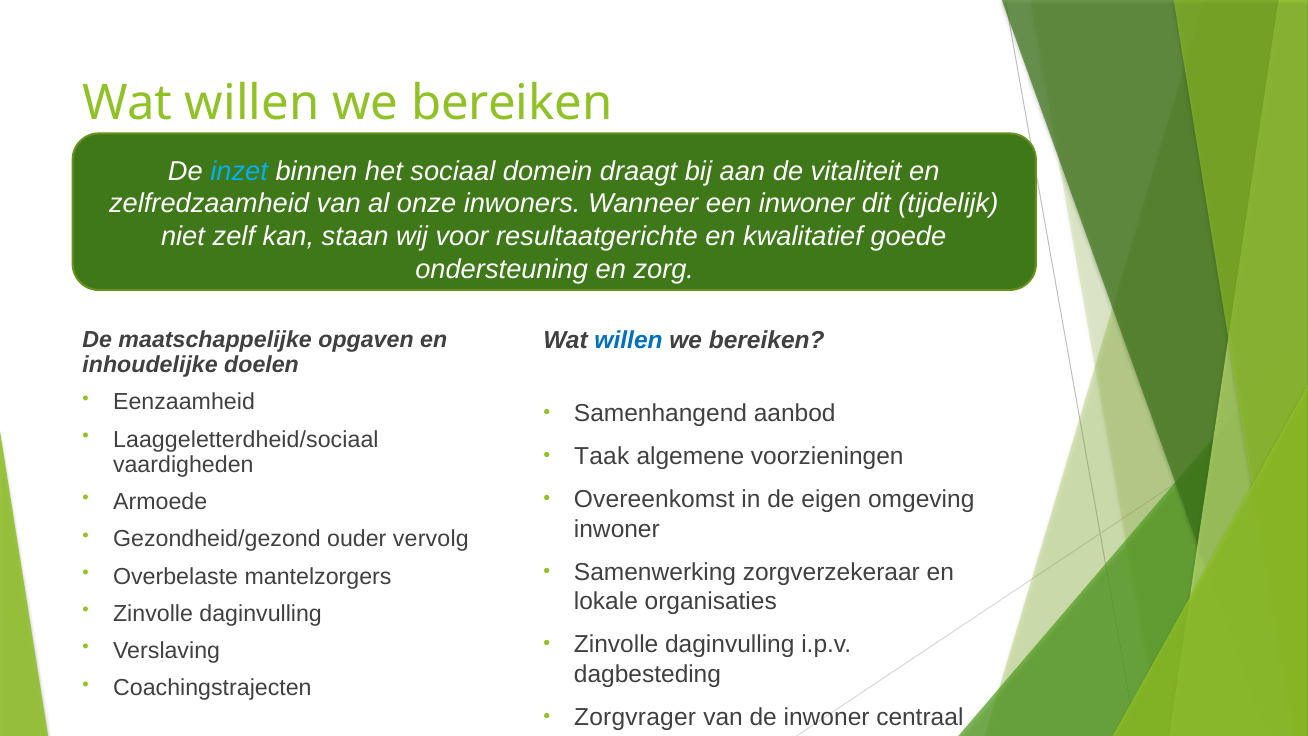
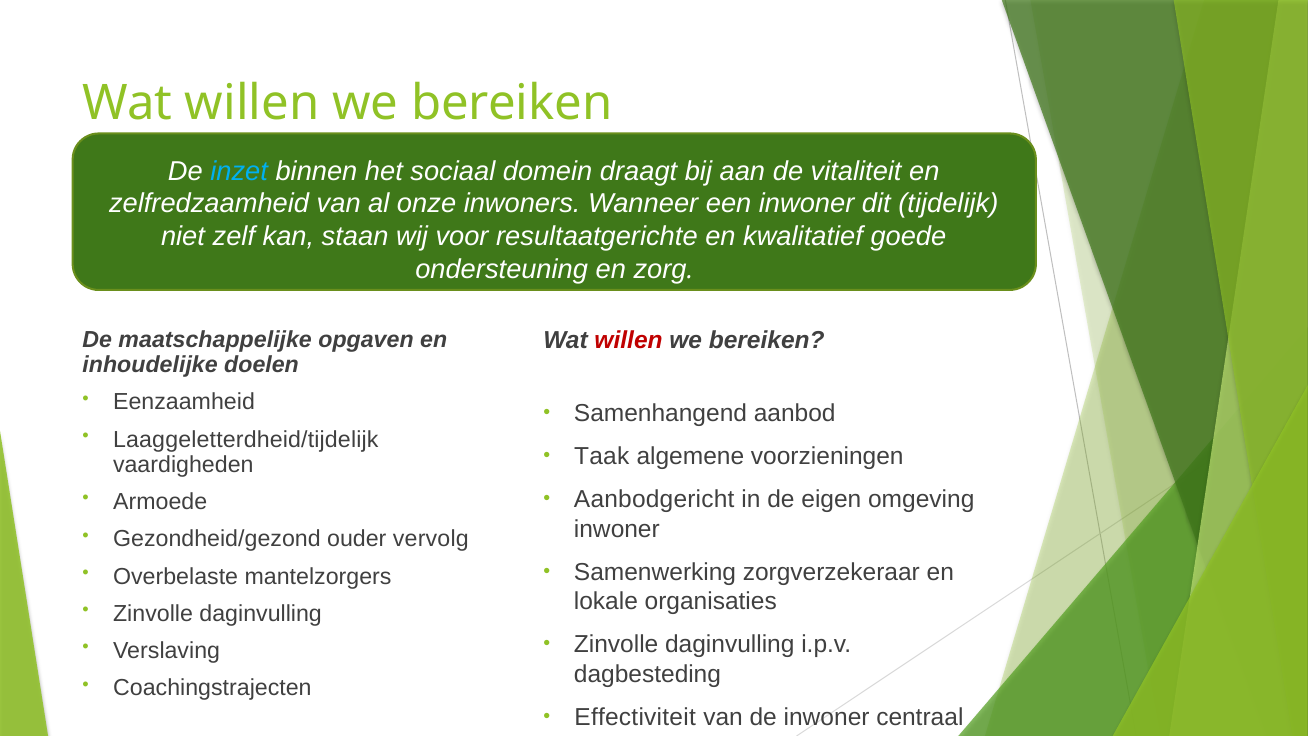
willen colour: blue -> red (629, 341)
Laaggeletterdheid/sociaal: Laaggeletterdheid/sociaal -> Laaggeletterdheid/tijdelijk (246, 439)
Overeenkomst: Overeenkomst -> Aanbodgericht (654, 499)
Zorgvrager: Zorgvrager -> Effectiviteit (635, 717)
